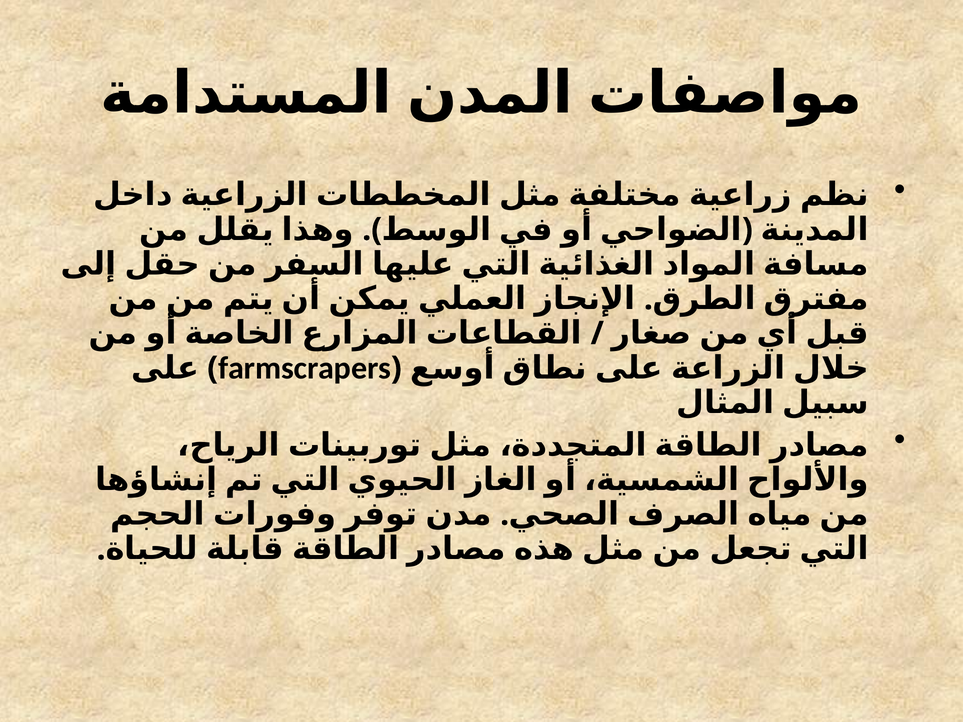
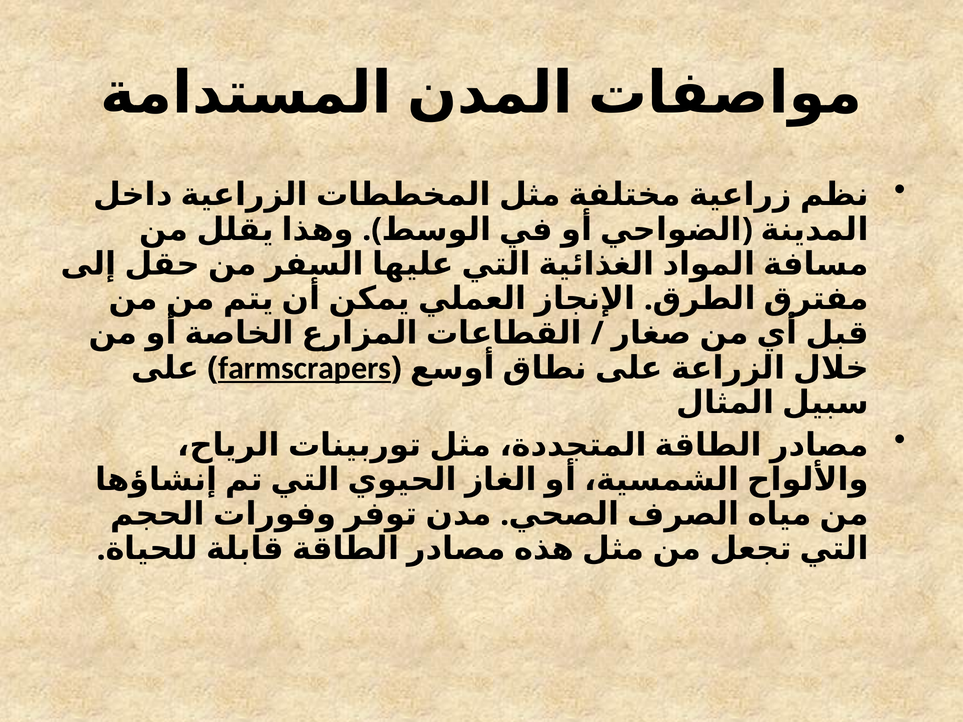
farmscrapers underline: none -> present (305, 368)
